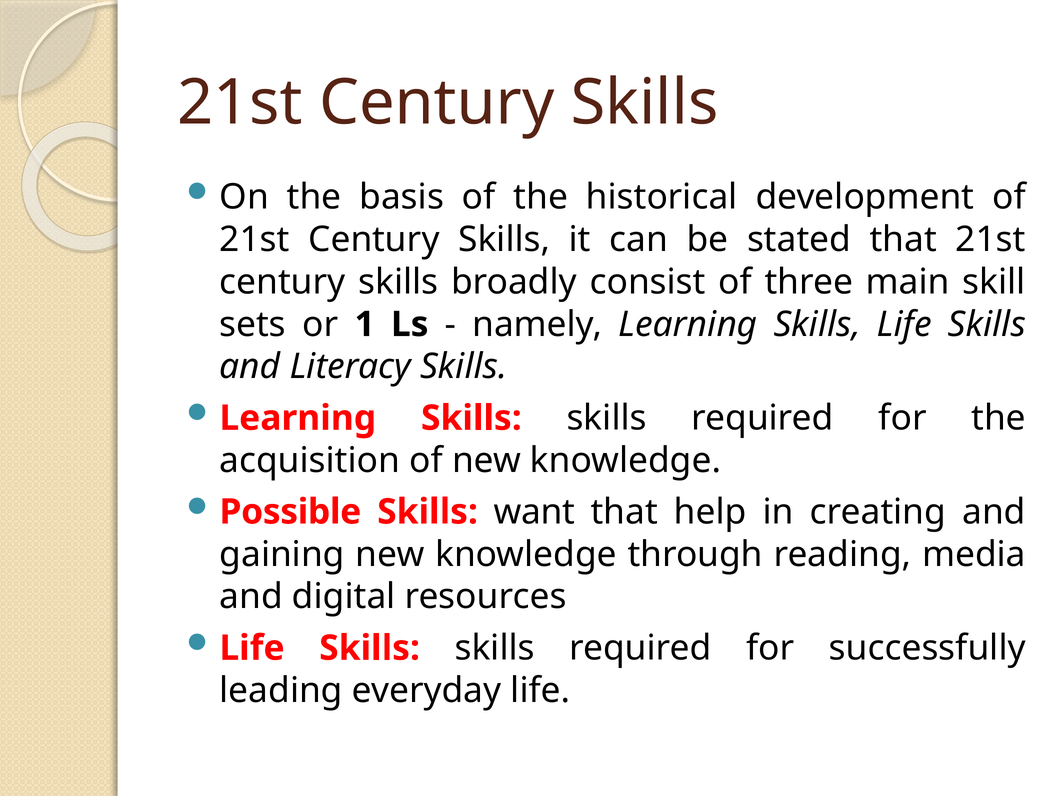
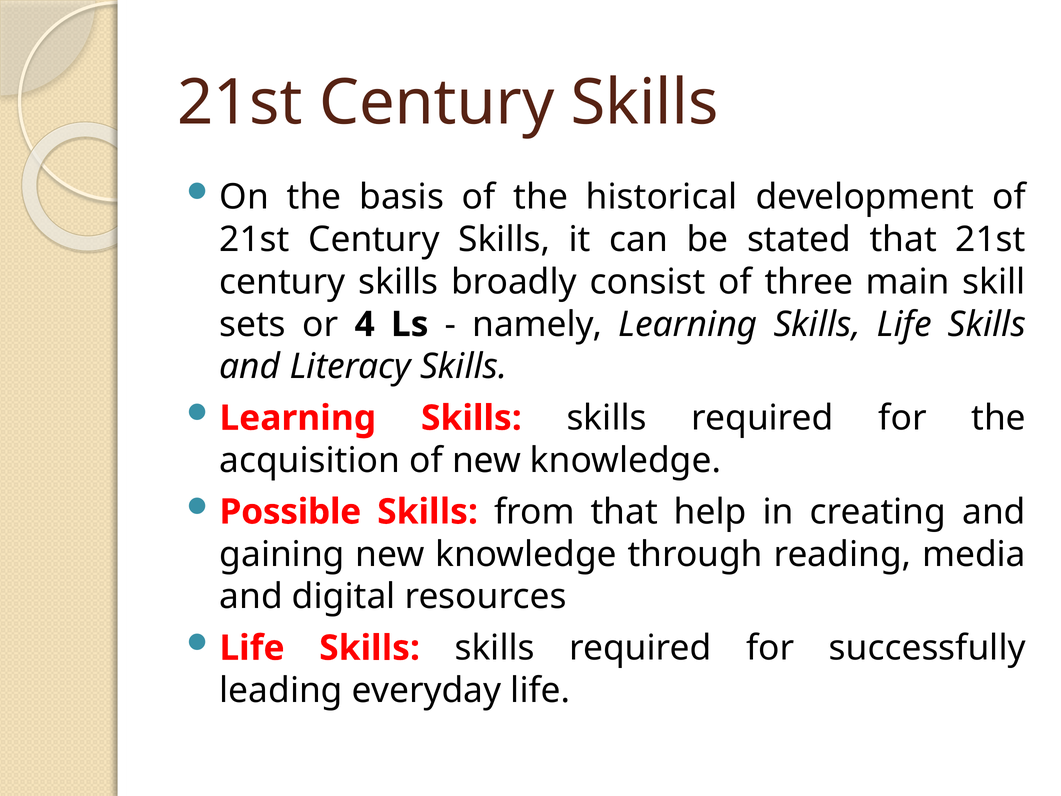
1: 1 -> 4 (365, 324)
want: want -> from (534, 512)
